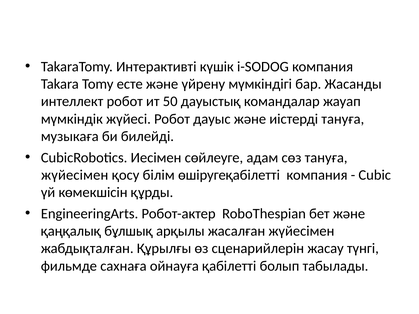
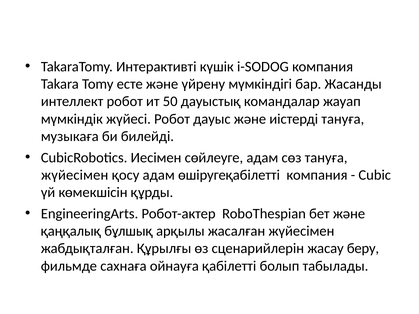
қосу білім: білім -> адам (159, 175)
түнгі: түнгі -> беру (363, 249)
